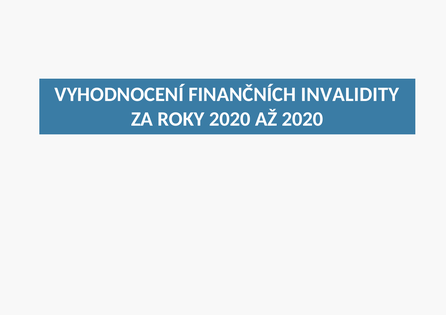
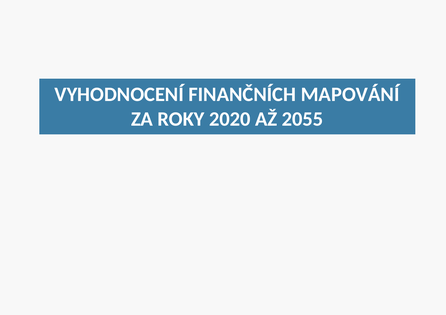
INVALIDITY: INVALIDITY -> MAPOVÁNÍ (350, 95)
AŽ 2020: 2020 -> 2055 (303, 119)
